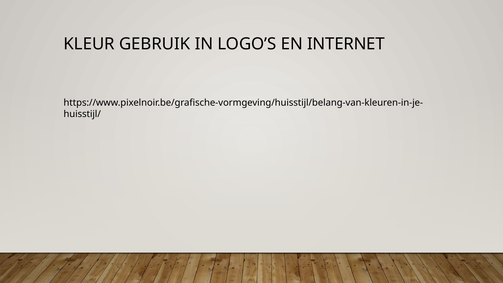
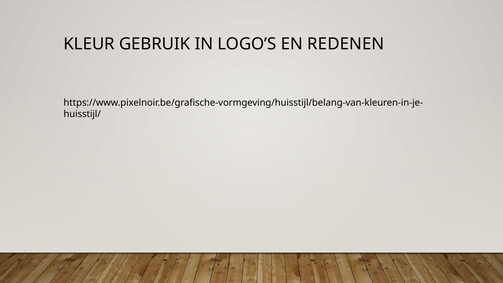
INTERNET: INTERNET -> REDENEN (346, 44)
